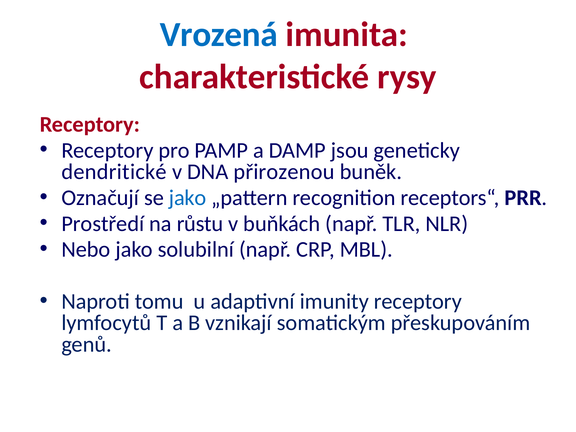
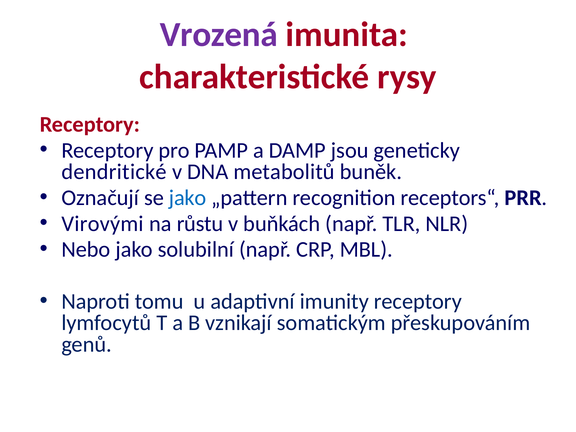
Vrozená colour: blue -> purple (219, 35)
přirozenou: přirozenou -> metabolitů (284, 172)
Prostředí: Prostředí -> Virovými (103, 224)
